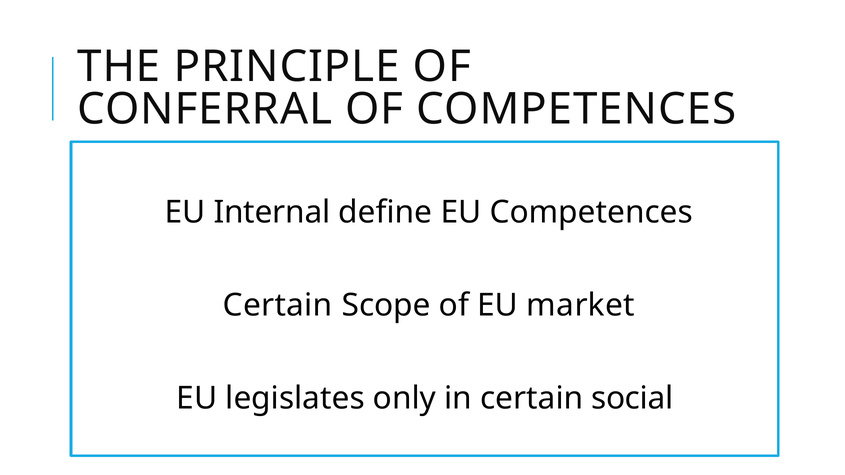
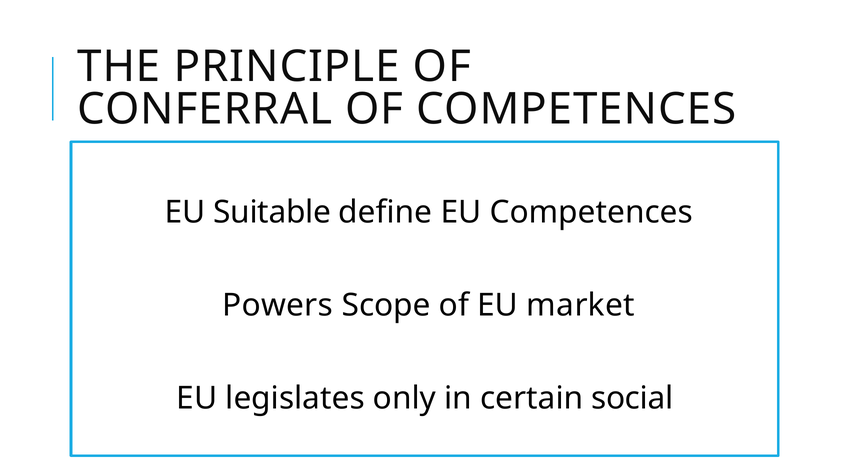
Internal: Internal -> Suitable (272, 212)
Certain: Certain -> Powers (278, 305)
